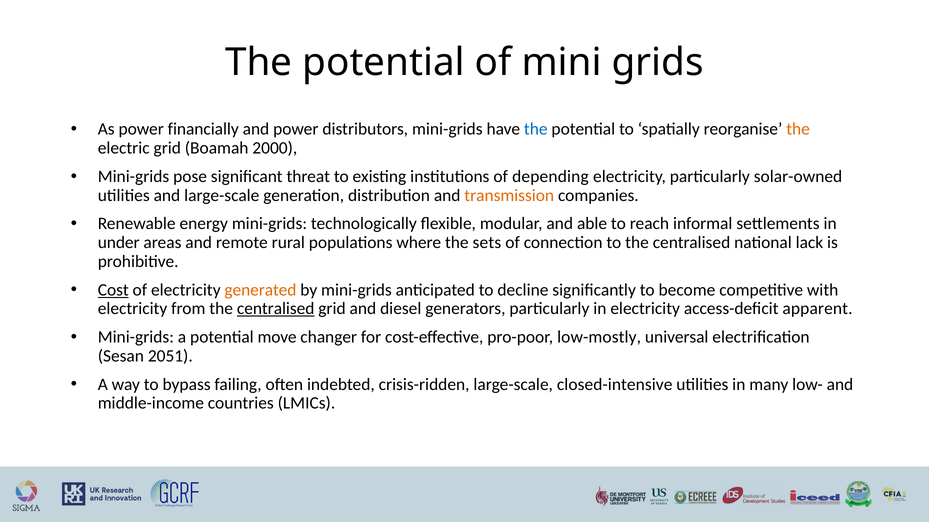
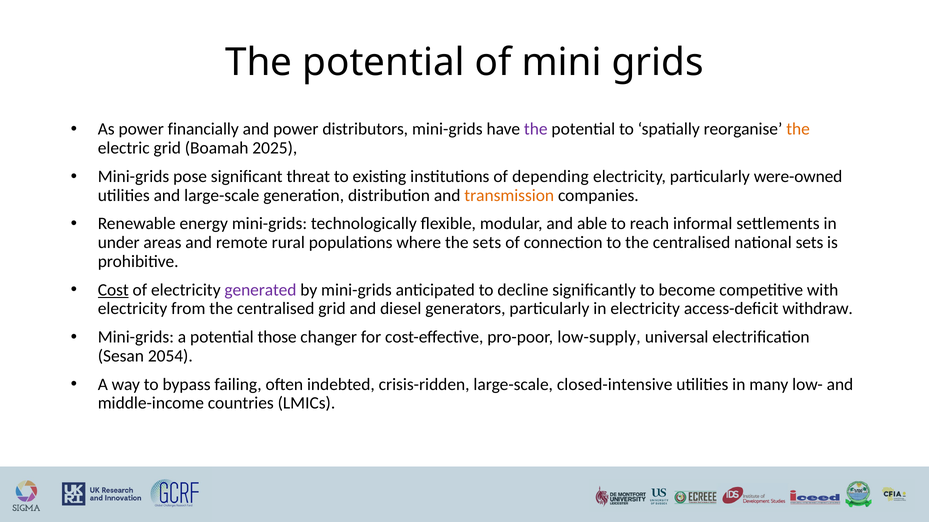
the colour: blue -> purple (536, 129)
2000: 2000 -> 2025 (275, 148)
solar-owned: solar-owned -> were-owned (798, 177)
national lack: lack -> sets (810, 243)
generated colour: orange -> purple (260, 290)
centralised underline: present -> none (276, 309)
apparent: apparent -> withdraw (818, 309)
move: move -> those (277, 337)
low-mostly: low-mostly -> low-supply (599, 337)
2051: 2051 -> 2054 (170, 356)
